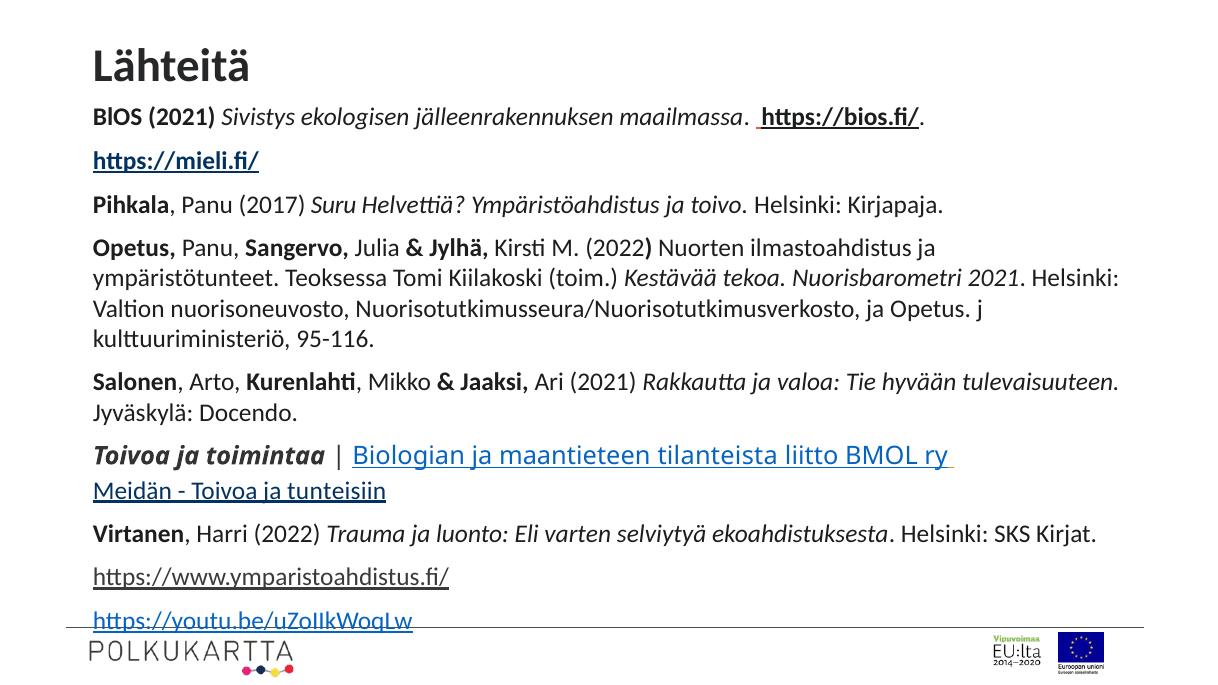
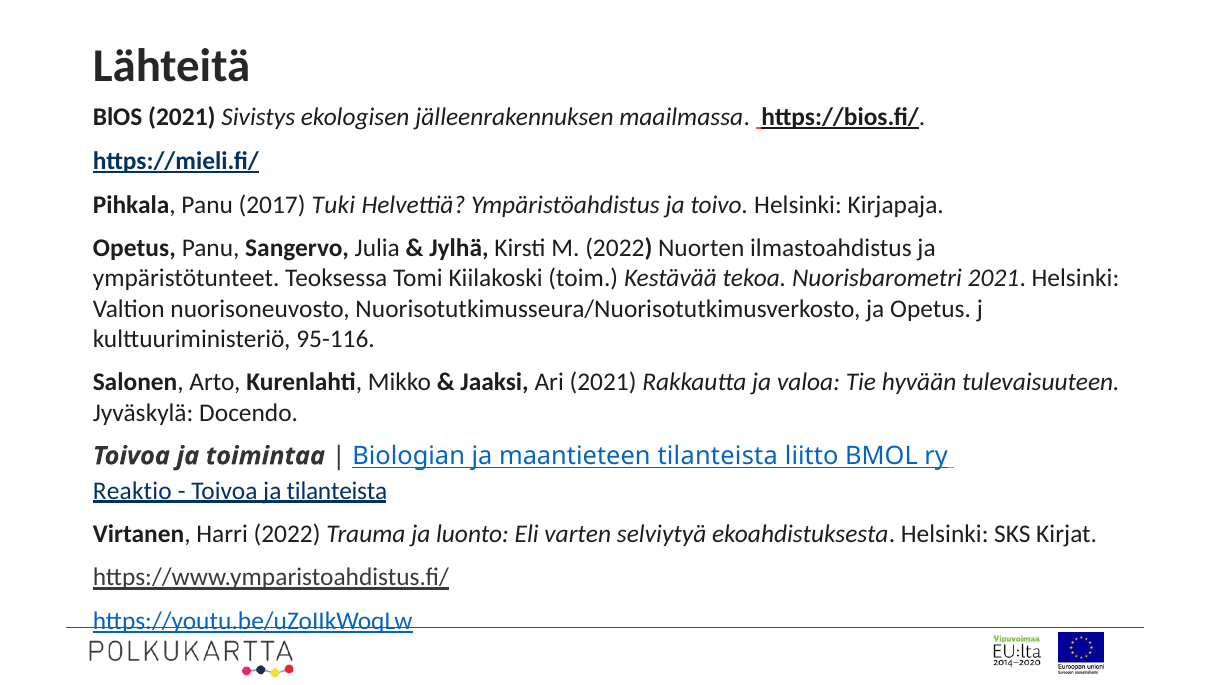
Suru: Suru -> Tuki (333, 205)
Meidän: Meidän -> Reaktio (132, 491)
ja tunteisiin: tunteisiin -> tilanteista (337, 491)
